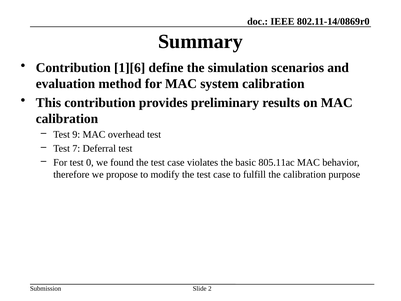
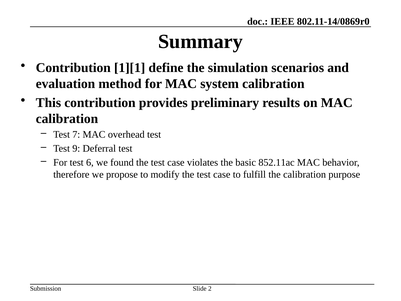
1][6: 1][6 -> 1][1 (130, 68)
9: 9 -> 7 (76, 134)
7: 7 -> 9 (76, 148)
0: 0 -> 6 (90, 162)
805.11ac: 805.11ac -> 852.11ac (277, 162)
